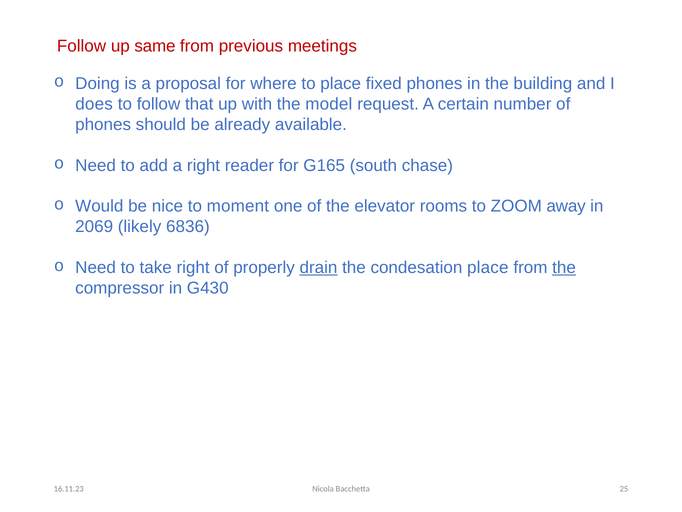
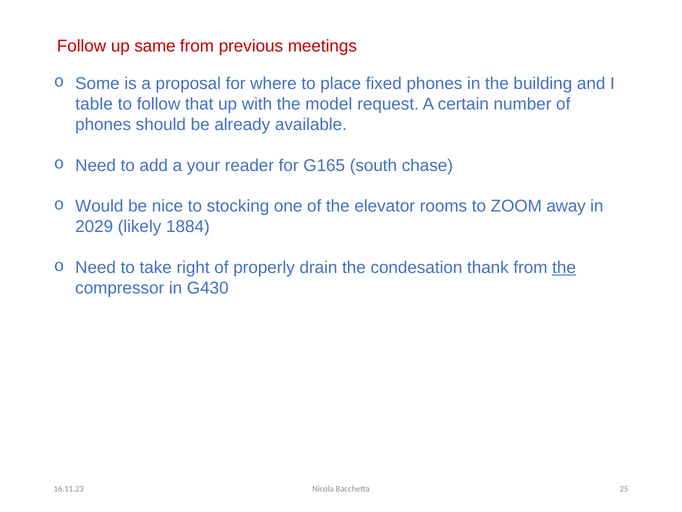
Doing: Doing -> Some (97, 83)
does: does -> table (94, 104)
a right: right -> your (204, 165)
moment: moment -> stocking (238, 206)
2069: 2069 -> 2029 (94, 227)
6836: 6836 -> 1884 (188, 227)
drain underline: present -> none (318, 268)
condesation place: place -> thank (488, 268)
